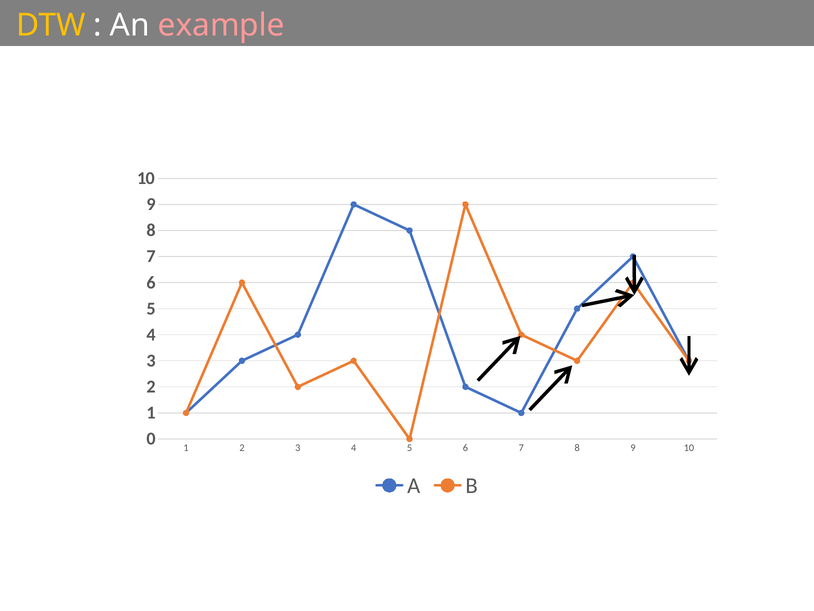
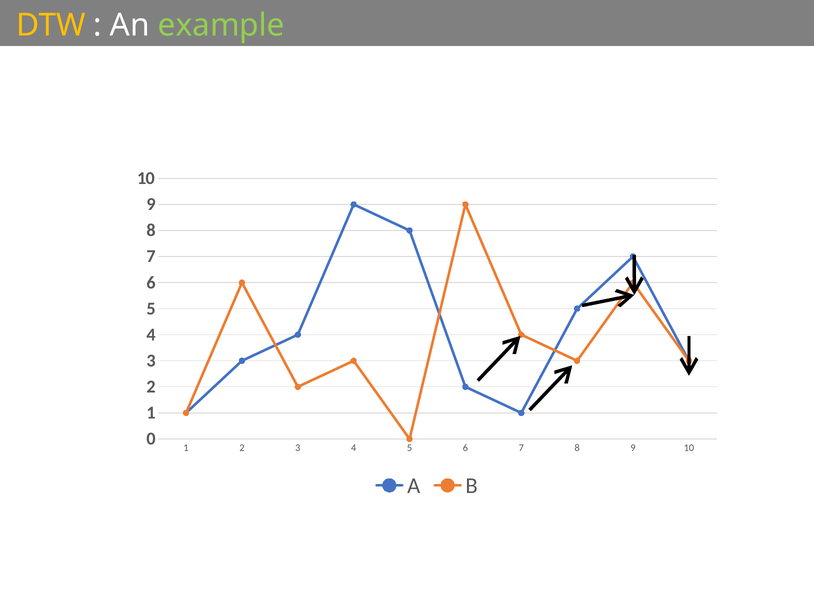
example colour: pink -> light green (221, 25)
